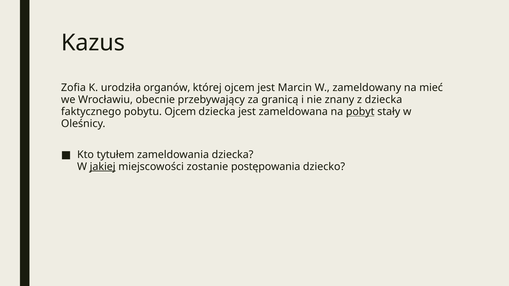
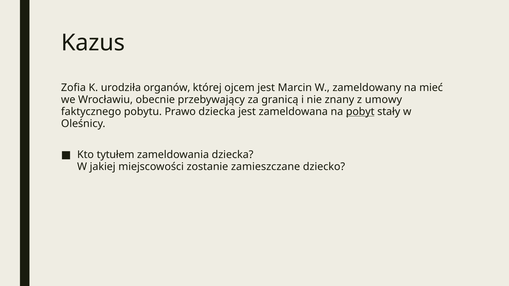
z dziecka: dziecka -> umowy (383, 100)
pobytu Ojcem: Ojcem -> Prawo (180, 112)
jakiej underline: present -> none (103, 167)
postępowania: postępowania -> zamieszczane (266, 167)
